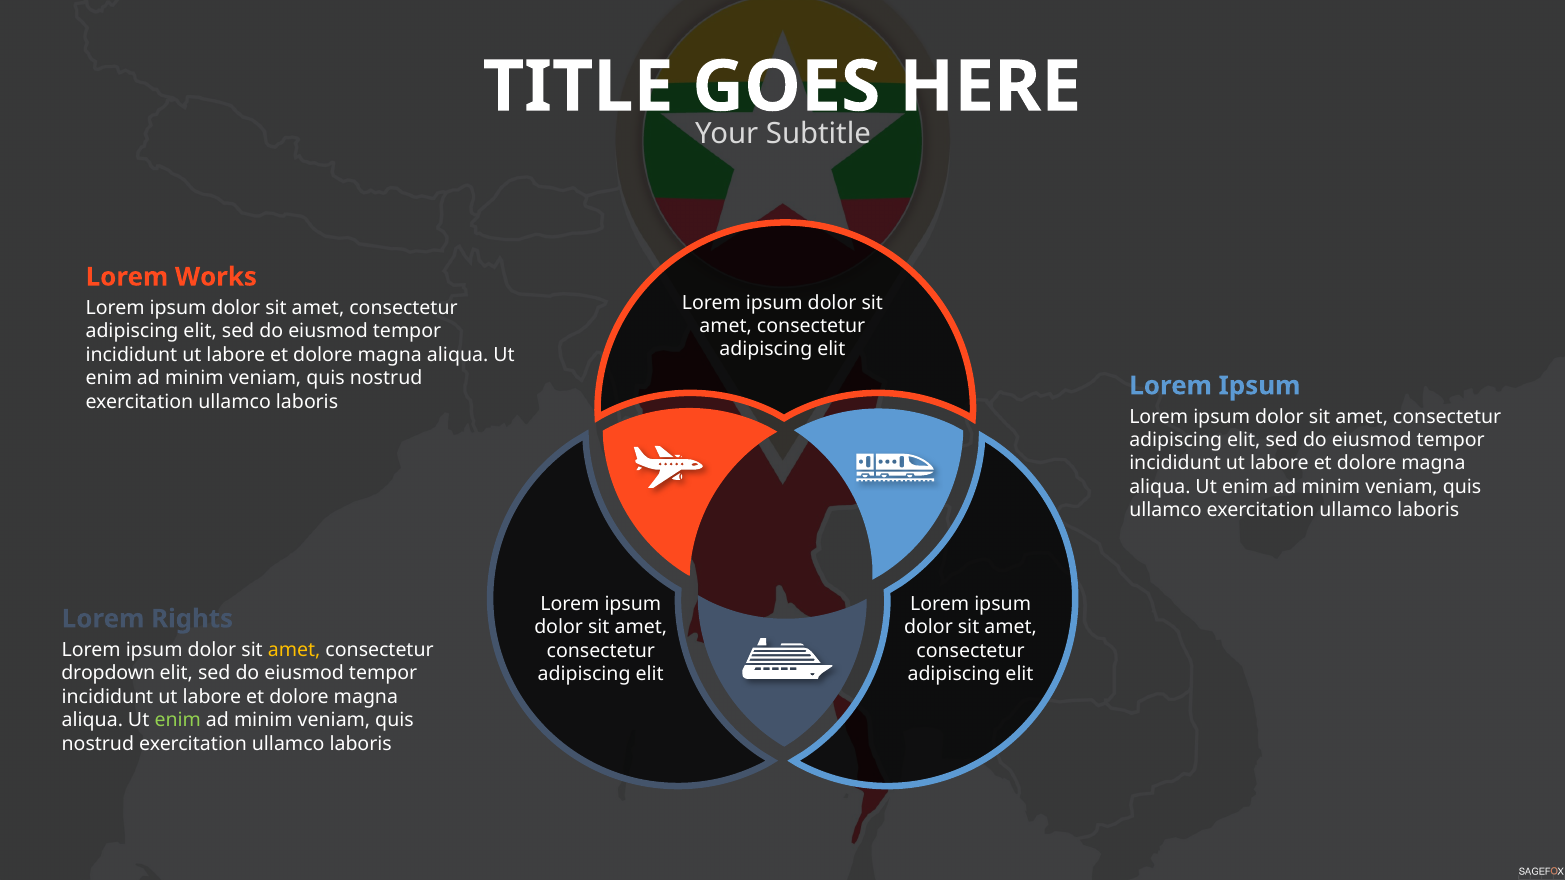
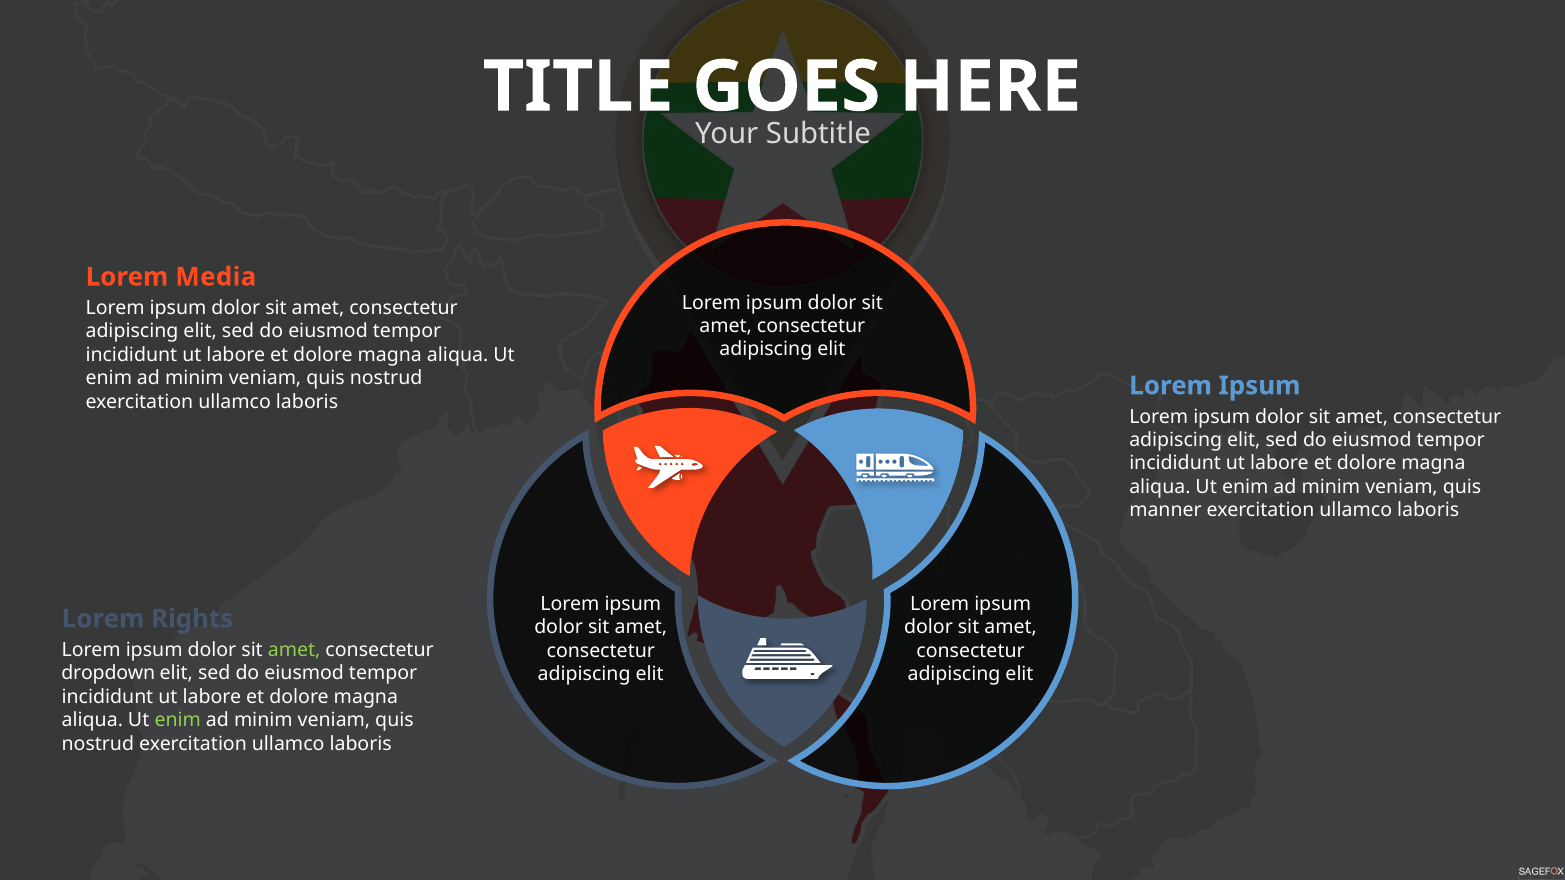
Works: Works -> Media (216, 277)
ullamco: ullamco -> manner (1165, 511)
amet colour: yellow -> light green (294, 650)
